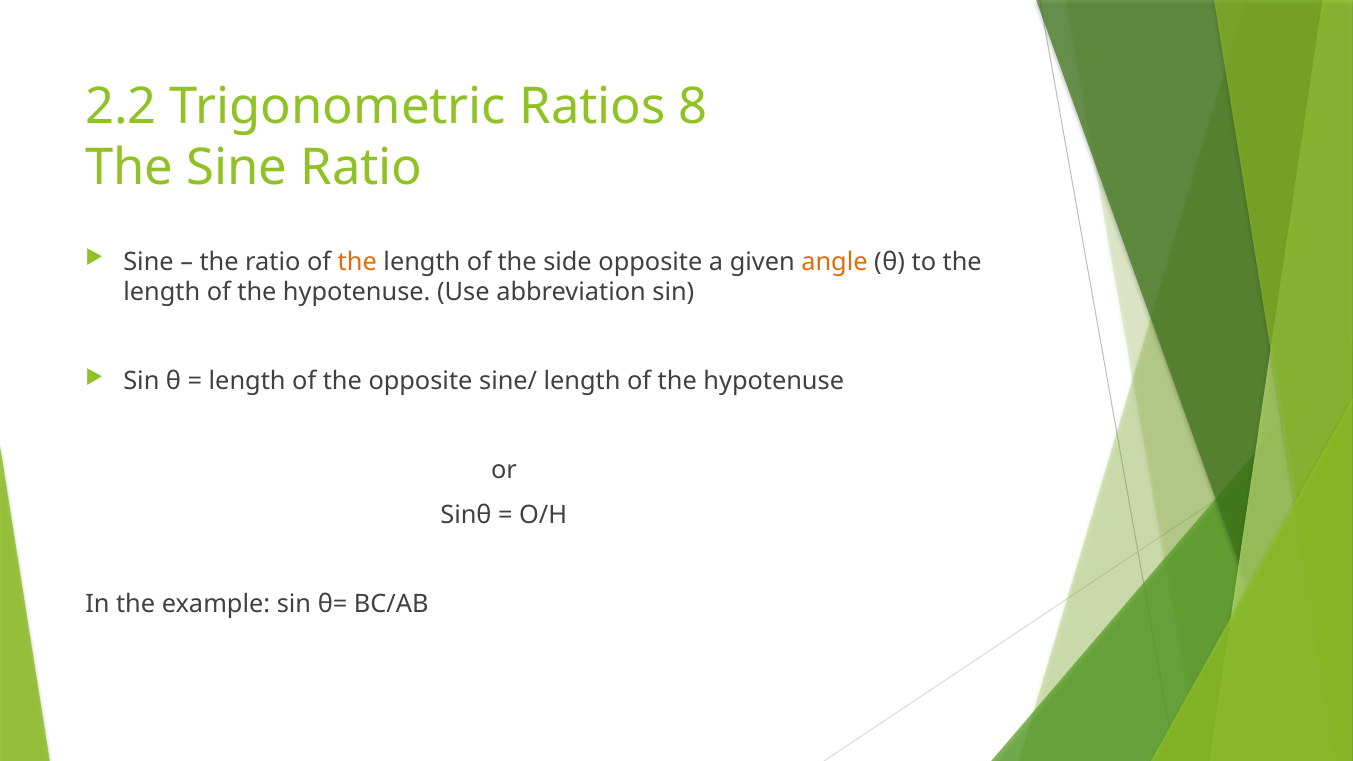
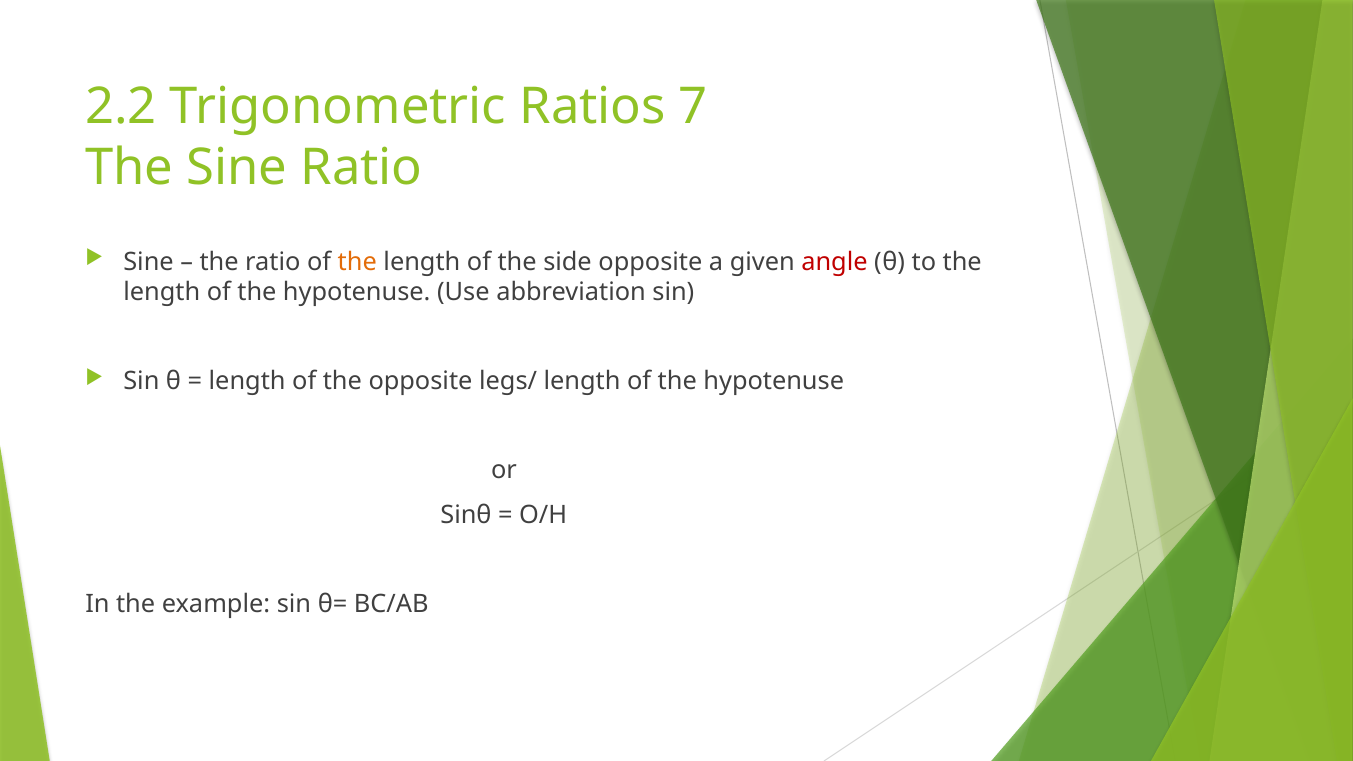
8: 8 -> 7 (693, 107)
angle colour: orange -> red (834, 262)
sine/: sine/ -> legs/ (508, 381)
